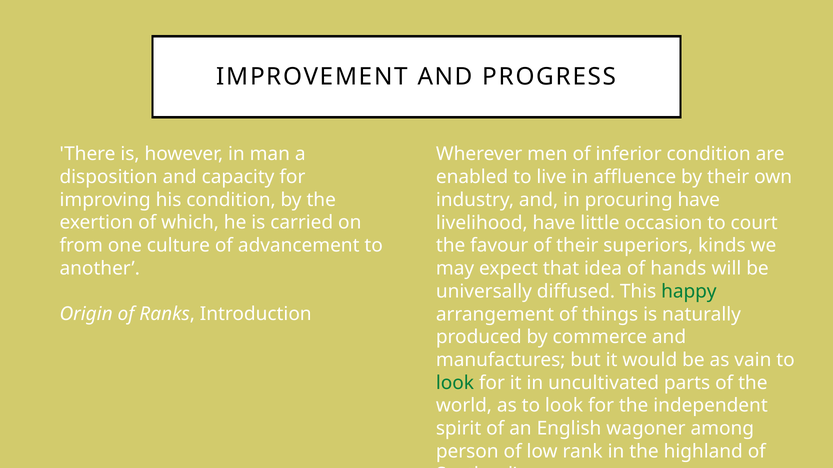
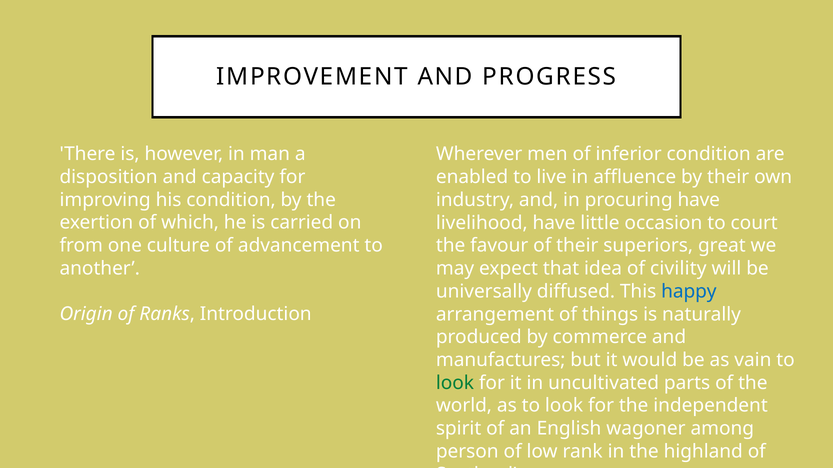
kinds: kinds -> great (722, 246)
hands: hands -> civility (678, 269)
happy colour: green -> blue (689, 292)
